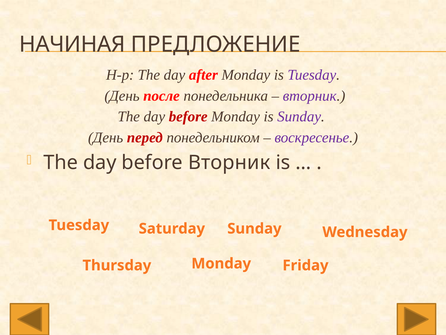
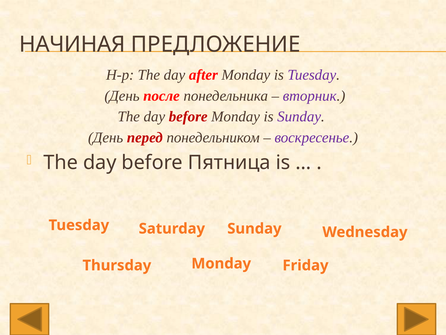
before Вторник: Вторник -> Пятница (229, 162)
